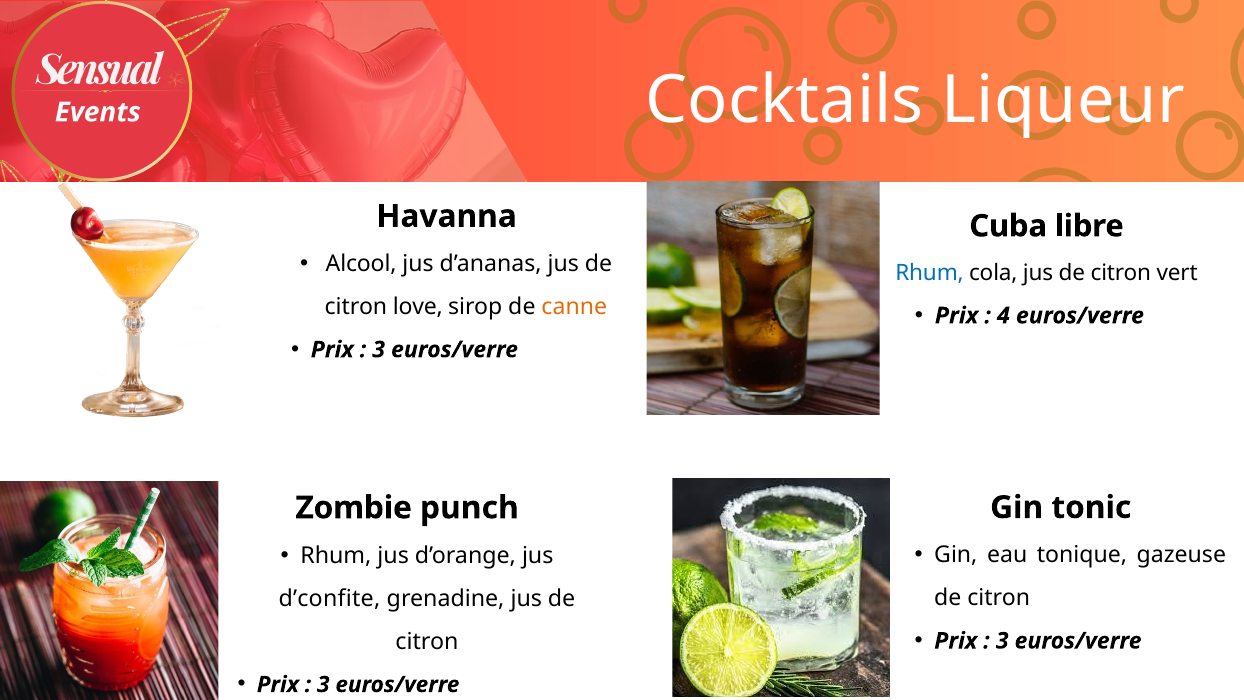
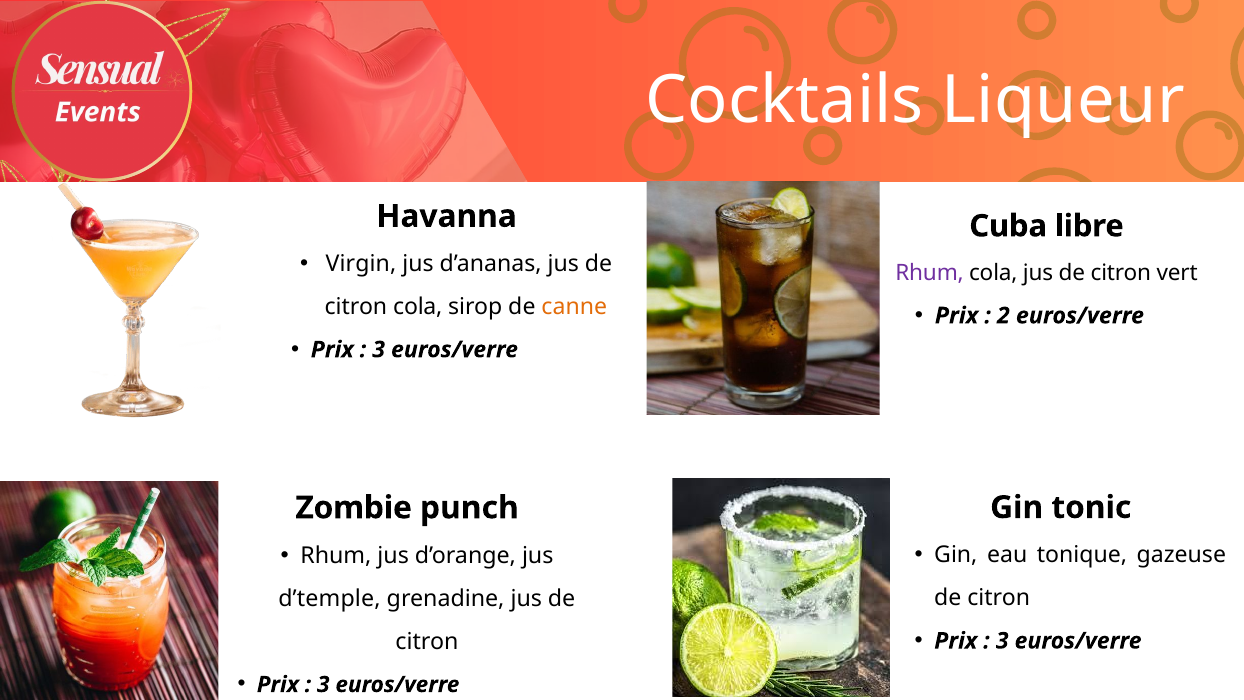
Alcool: Alcool -> Virgin (361, 264)
Rhum colour: blue -> purple (930, 273)
citron love: love -> cola (418, 307)
4: 4 -> 2 (1003, 316)
d’confite: d’confite -> d’temple (329, 599)
